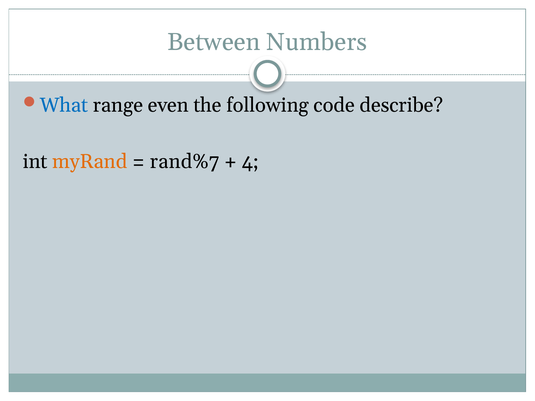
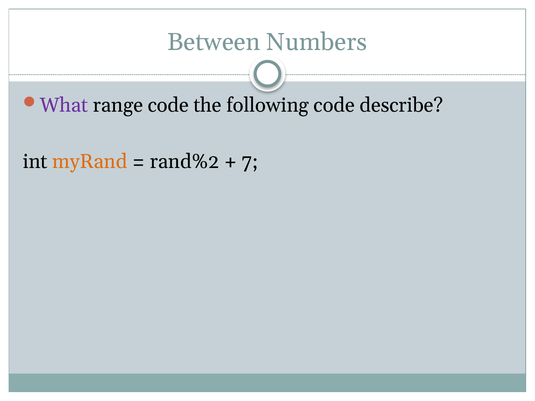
What colour: blue -> purple (64, 105)
range even: even -> code (168, 105)
rand%7: rand%7 -> rand%2 (185, 162)
4: 4 -> 7 (250, 162)
